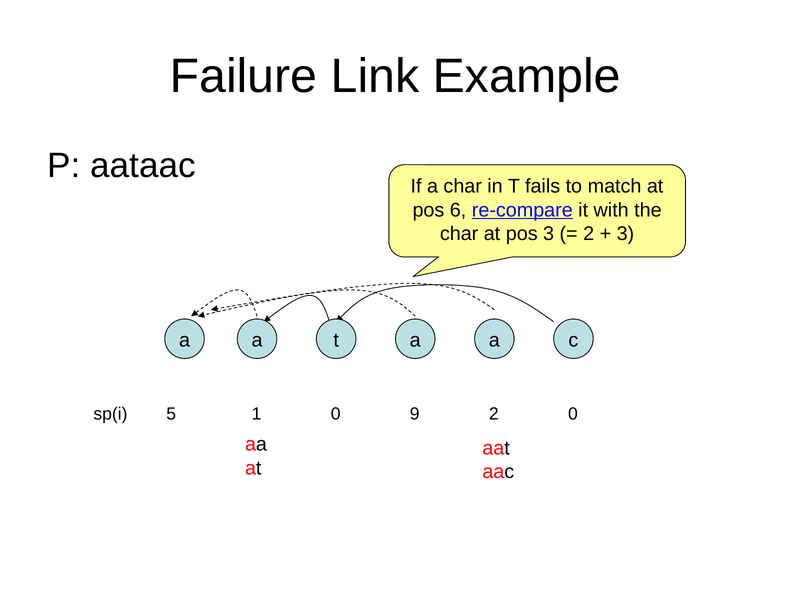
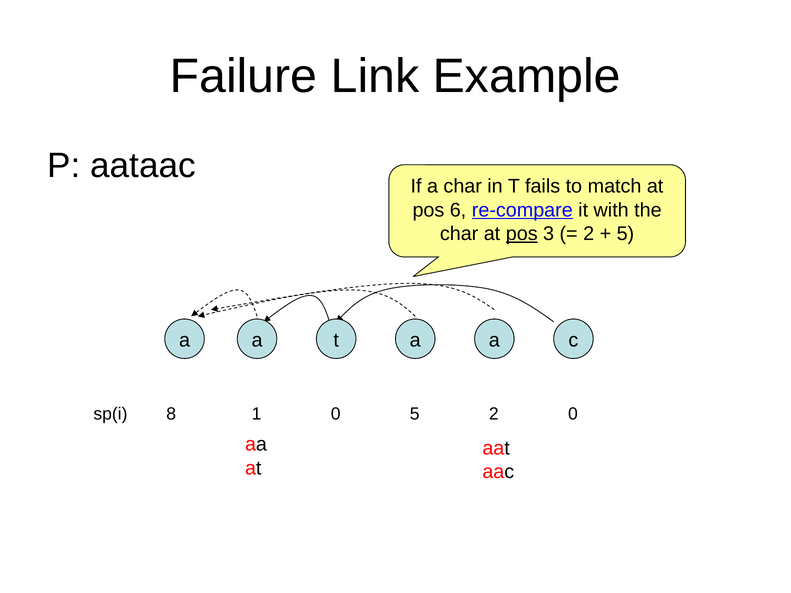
pos underline: none -> present (522, 234)
3: 3 -> 5 (625, 234)
5: 5 -> 8 (171, 414)
0 9: 9 -> 5 (415, 414)
